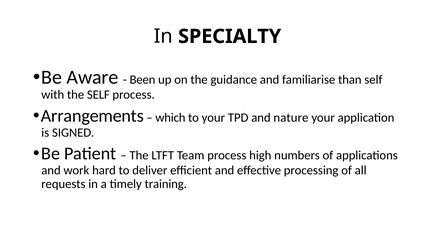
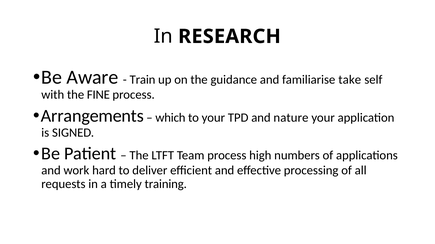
SPECIALTY: SPECIALTY -> RESEARCH (229, 37)
Been: Been -> Train (142, 80)
than: than -> take (350, 80)
the SELF: SELF -> FINE (98, 95)
